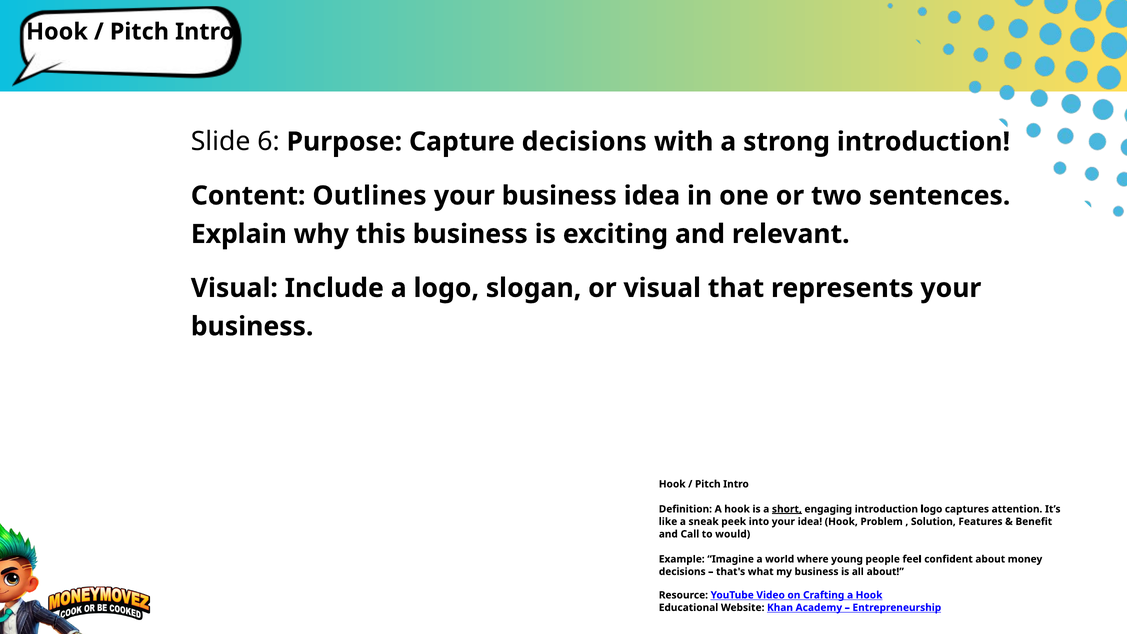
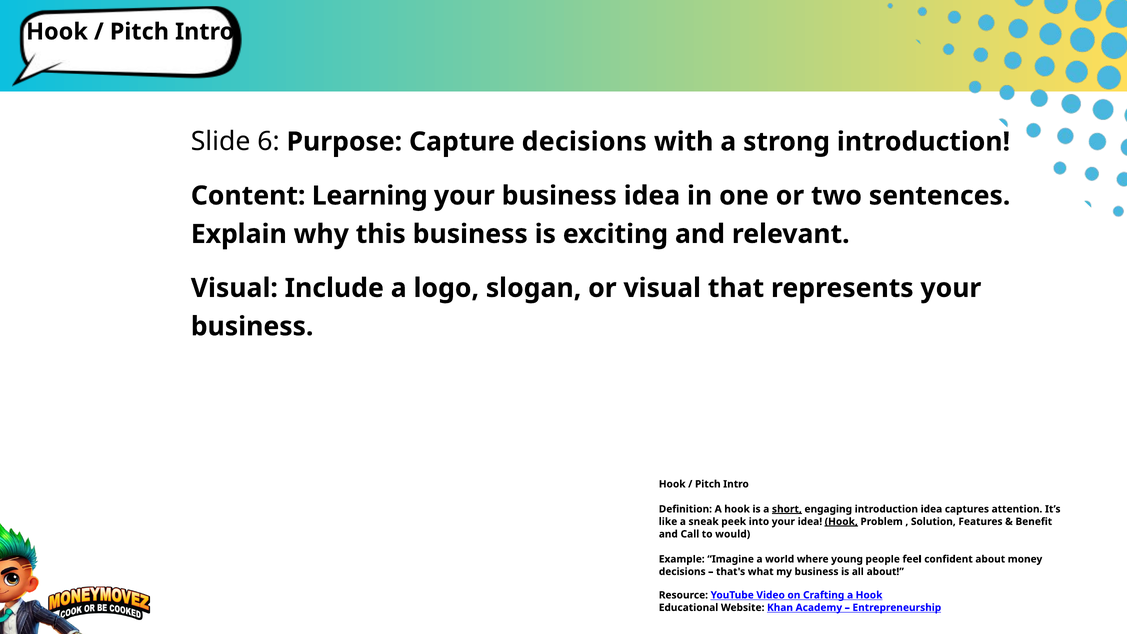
Outlines: Outlines -> Learning (370, 196)
introduction logo: logo -> idea (931, 509)
Hook underline: none -> present (841, 522)
